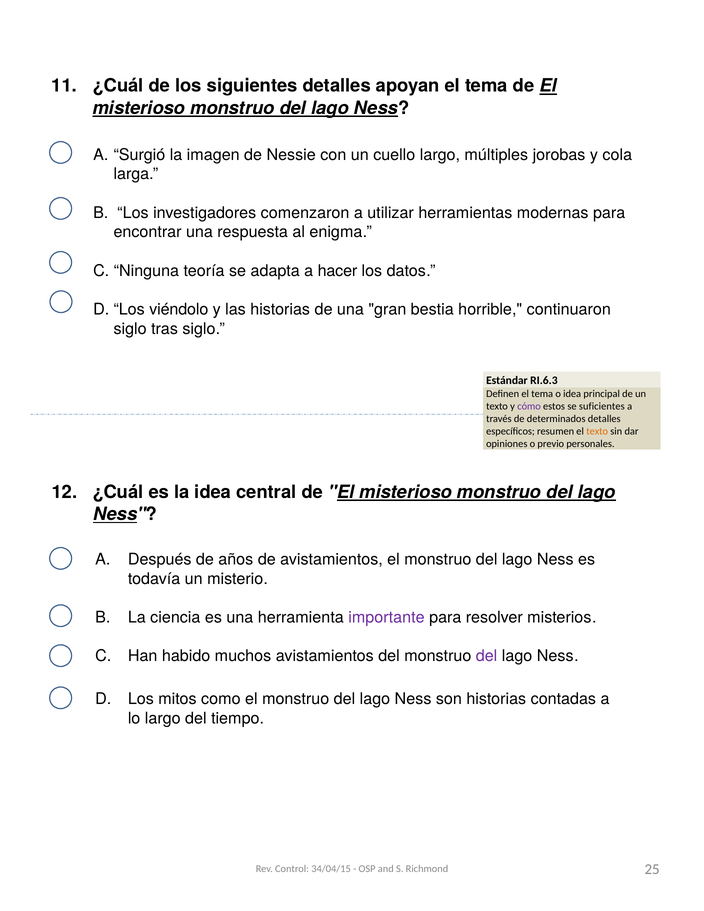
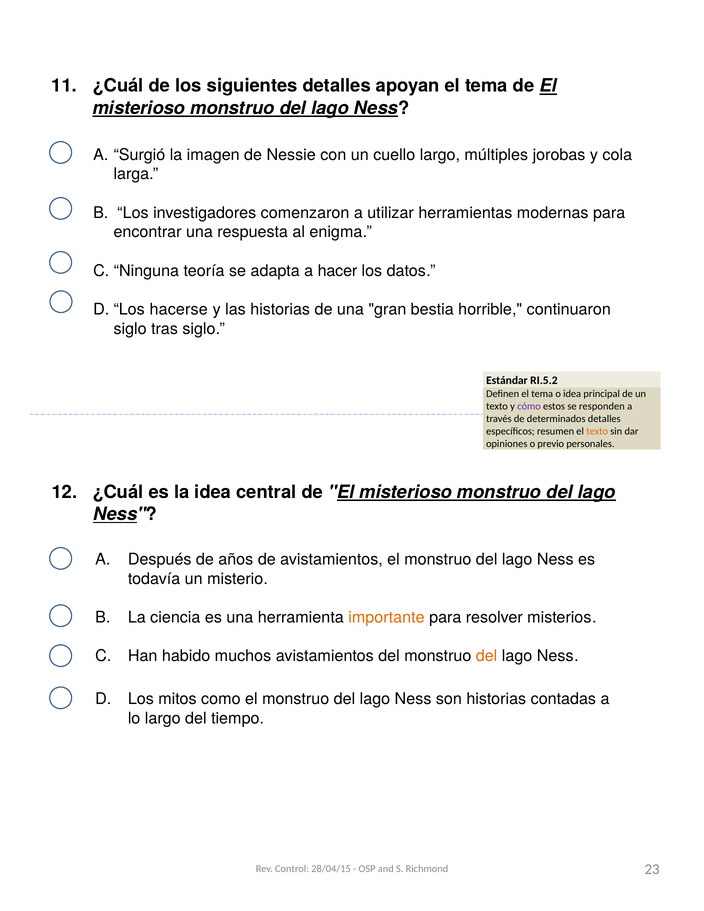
viéndolo: viéndolo -> hacerse (179, 309)
RI.6.3: RI.6.3 -> RI.5.2 (544, 381)
suficientes: suficientes -> responden (602, 406)
importante colour: purple -> orange (386, 618)
del colour: purple -> orange (487, 656)
34/04/15: 34/04/15 -> 28/04/15 (331, 869)
25: 25 -> 23 (652, 870)
